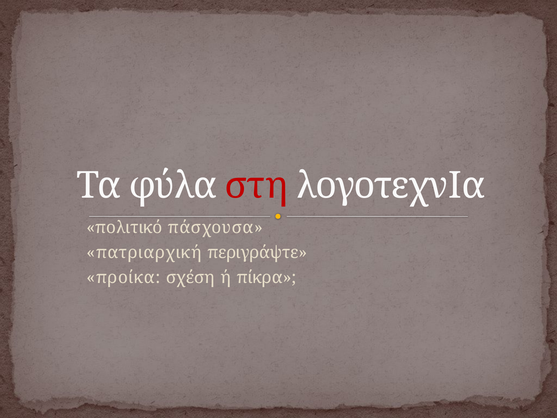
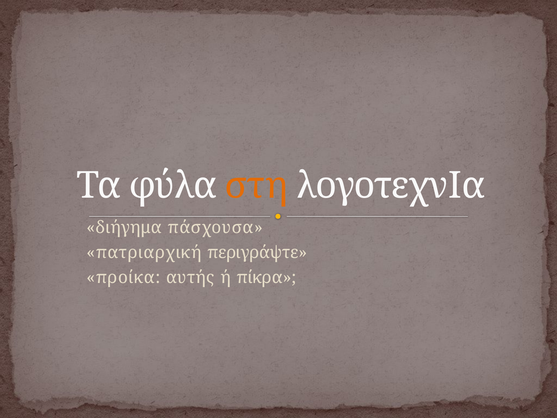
στη colour: red -> orange (256, 186)
πολιτικό: πολιτικό -> διήγημα (124, 227)
σχέση: σχέση -> αυτής (190, 277)
